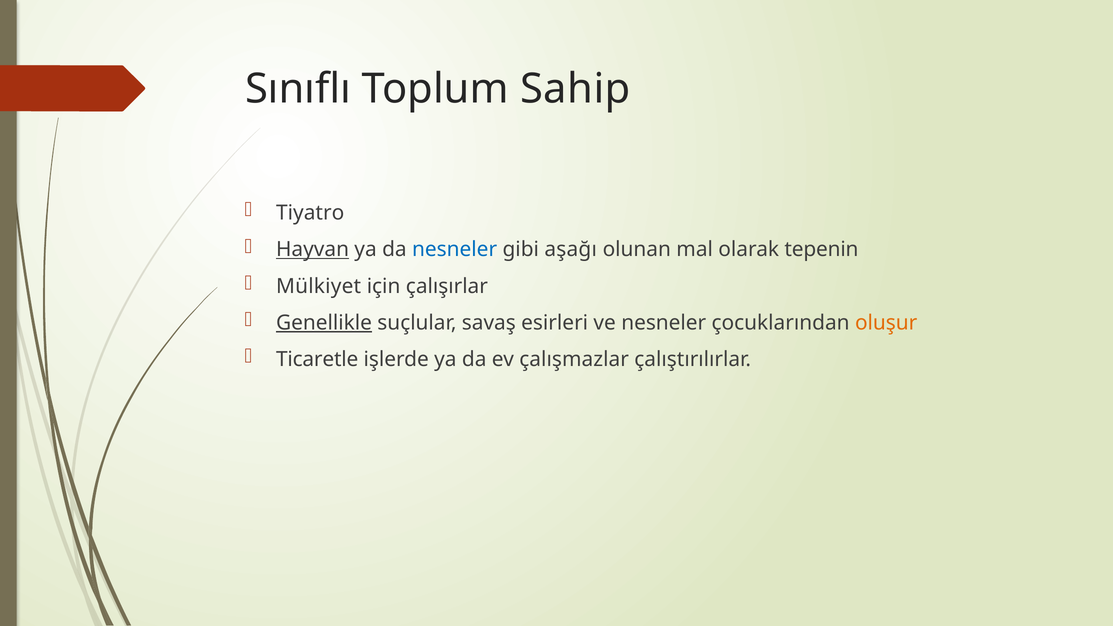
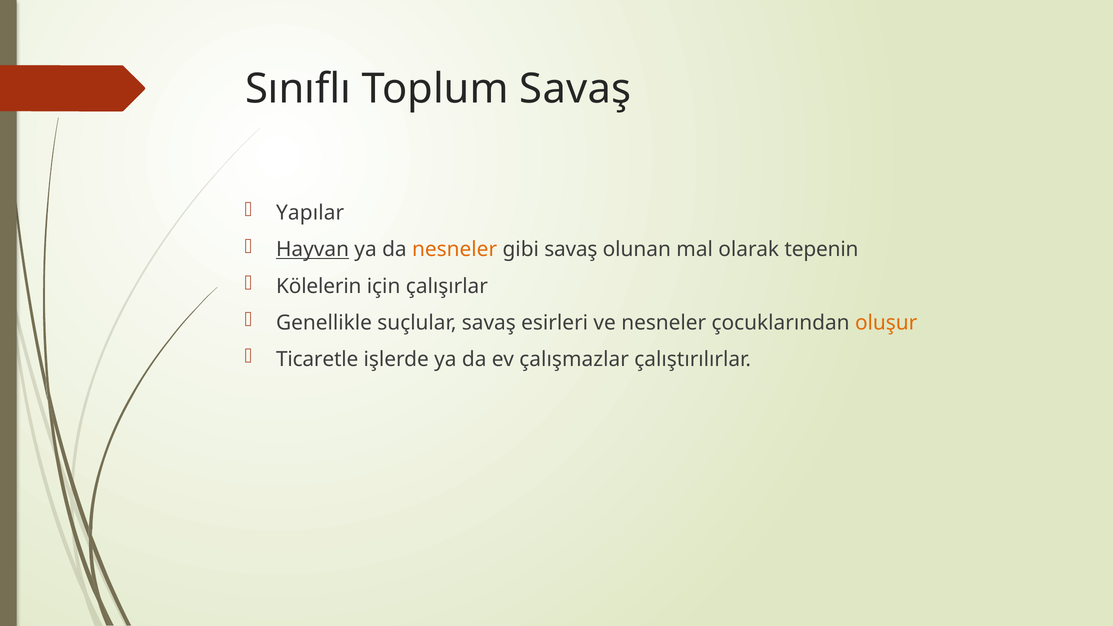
Toplum Sahip: Sahip -> Savaş (575, 89)
Tiyatro: Tiyatro -> Yapılar (310, 213)
nesneler colour: blue -> orange (455, 250)
gibi aşağı: aşağı -> savaş (571, 250)
Mülkiyet: Mülkiyet -> Kölelerin (319, 286)
Genellikle underline: present -> none (324, 323)
